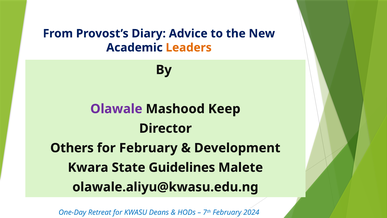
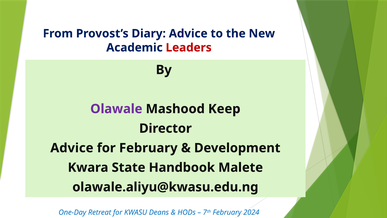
Leaders colour: orange -> red (189, 48)
Others: Others -> Advice (72, 148)
Guidelines: Guidelines -> Handbook (182, 167)
